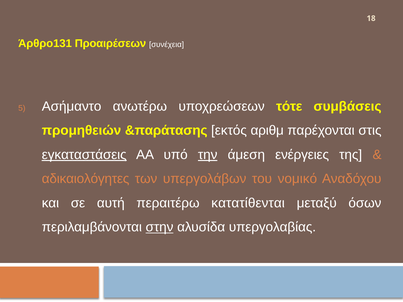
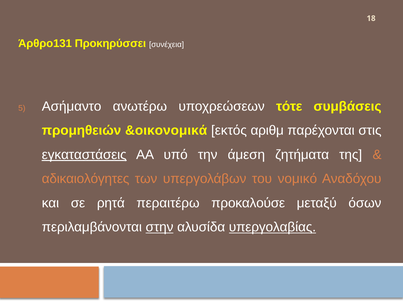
Προαιρέσεων: Προαιρέσεων -> Προκηρύσσει (110, 43)
&παράτασης: &παράτασης -> &οικονομικά (166, 131)
την underline: present -> none (208, 155)
ενέργειες: ενέργειες -> ζητήματα (302, 155)
αυτή: αυτή -> ρητά (111, 203)
κατατίθενται: κατατίθενται -> προκαλούσε (248, 203)
υπεργολαβίας underline: none -> present (272, 227)
